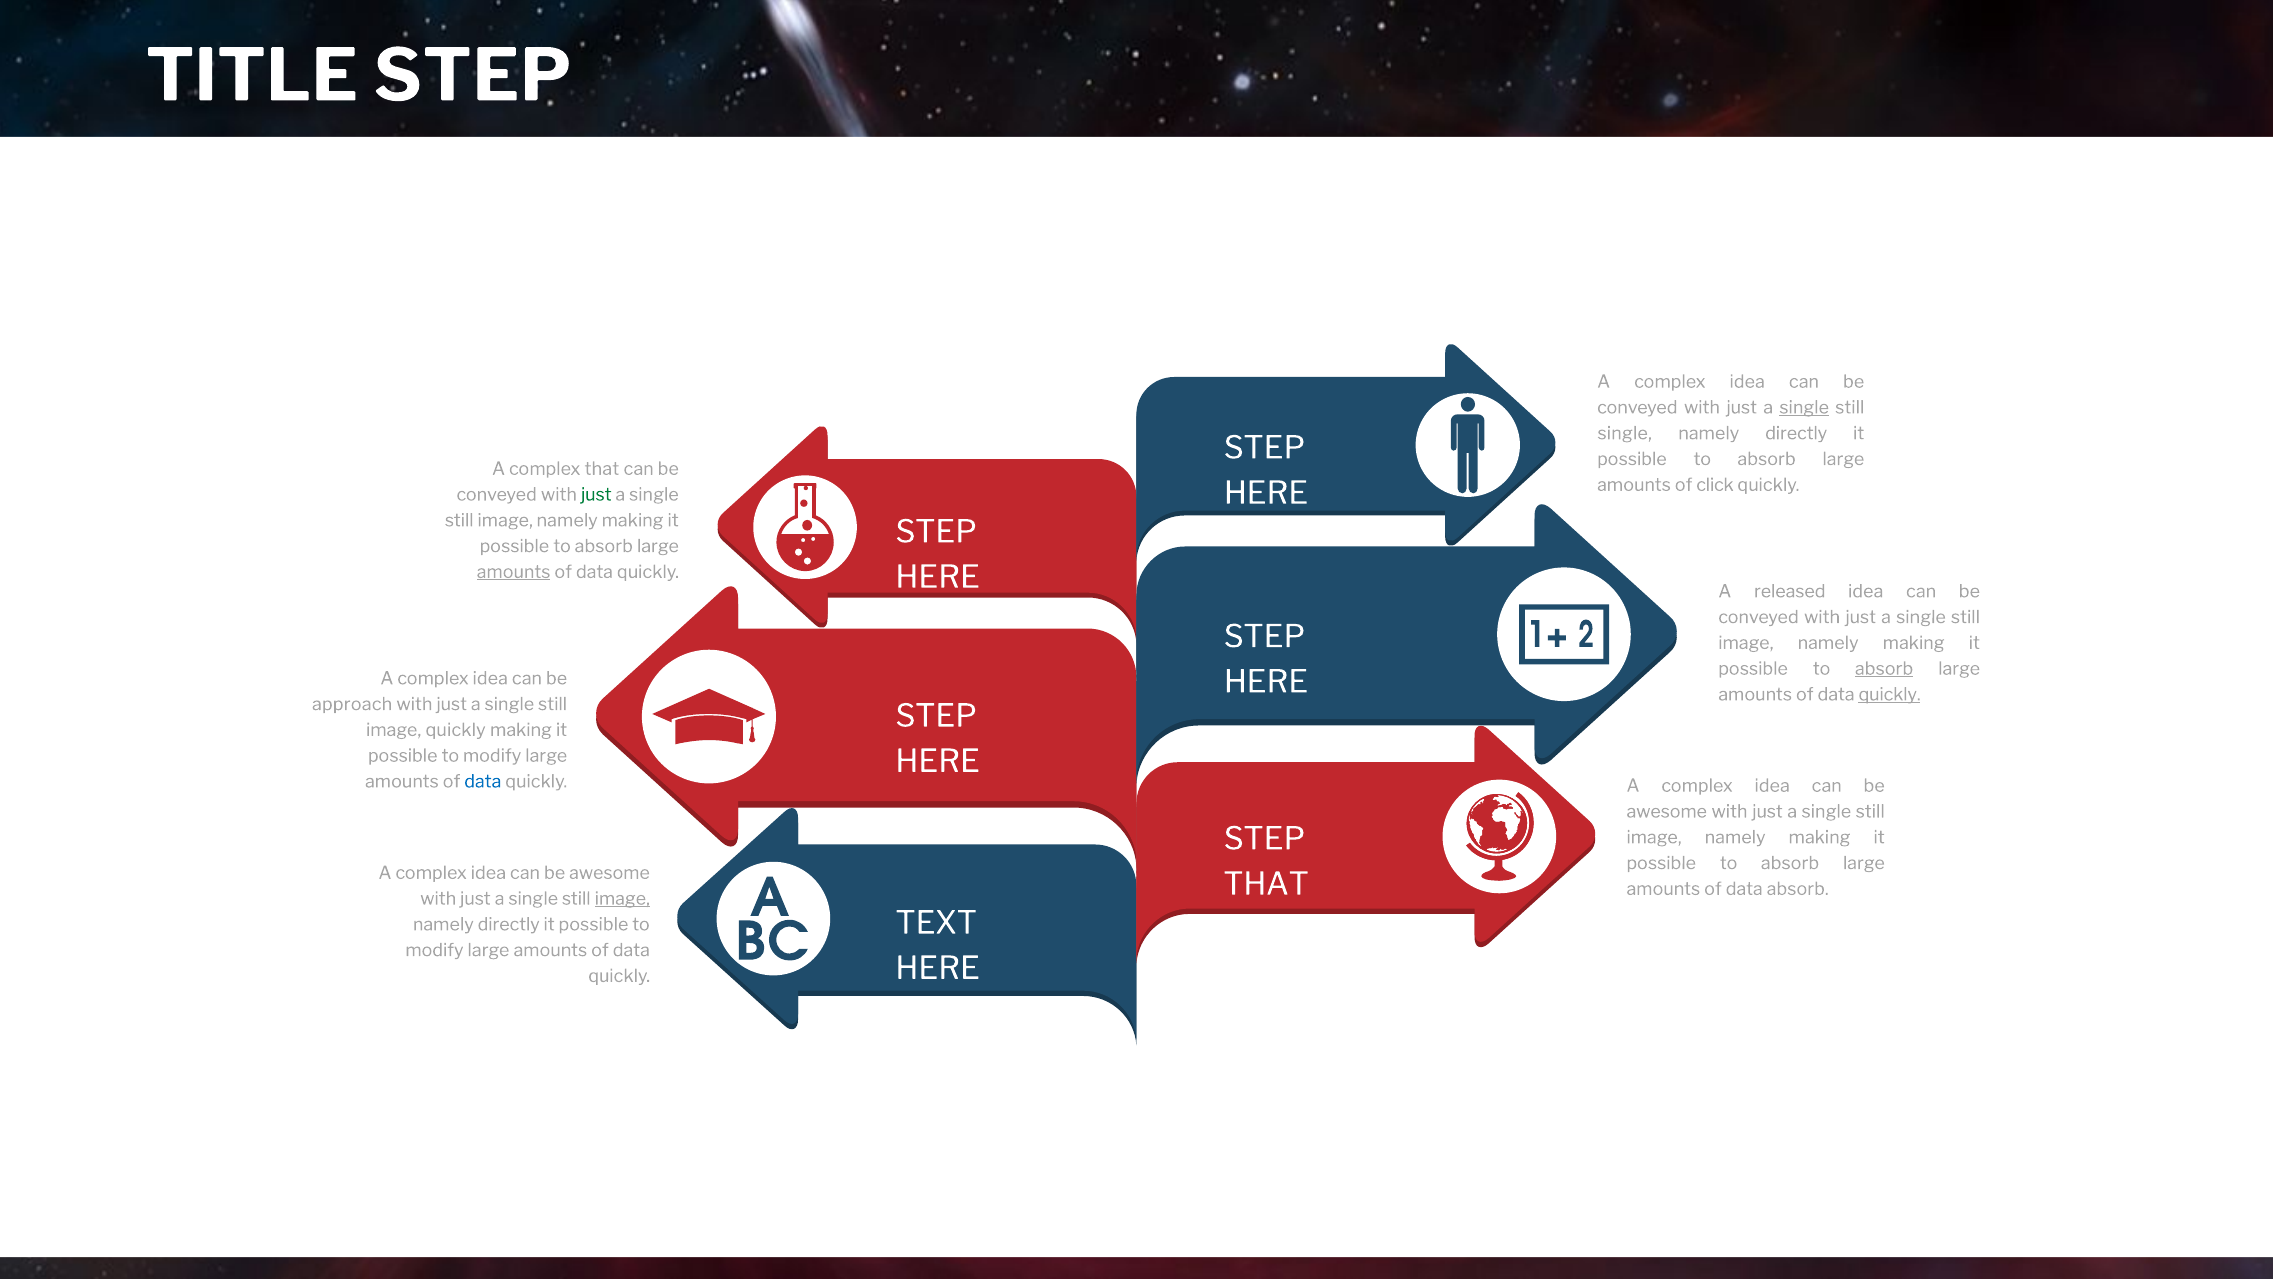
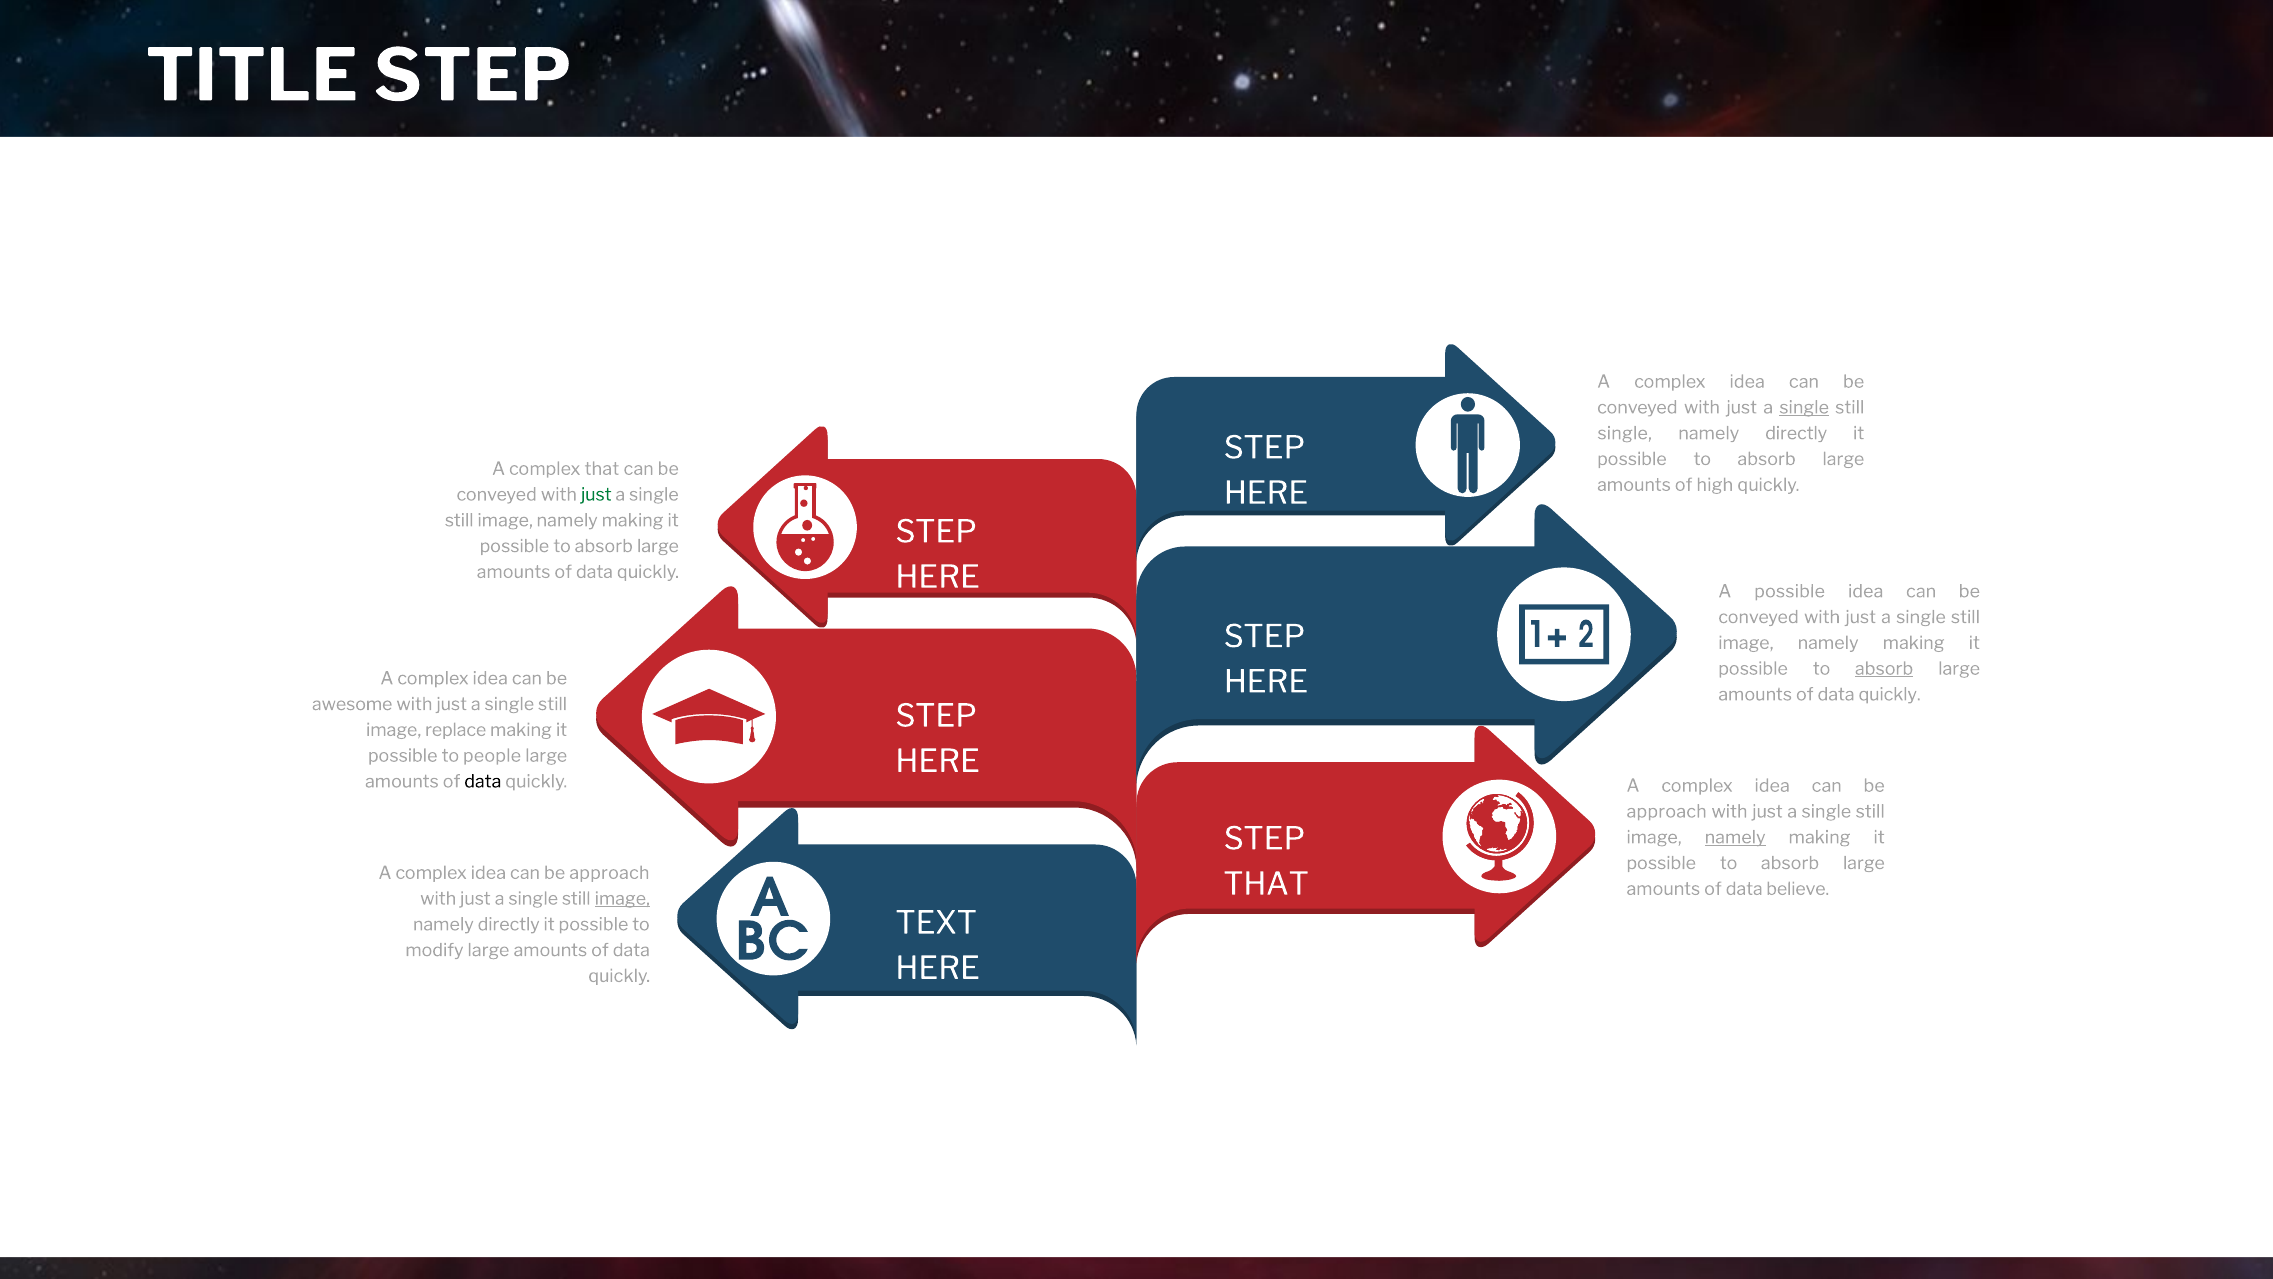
click: click -> high (1715, 485)
amounts underline: present -> none (514, 572)
A released: released -> possible (1790, 591)
quickly underline: present -> none (1890, 694)
approach: approach -> awesome (352, 704)
image quickly: quickly -> replace (456, 730)
modify: modify -> people (492, 755)
data colour: blue -> black (483, 781)
awesome: awesome -> approach (1667, 811)
namely underline: none -> present (1735, 837)
awesome: awesome -> approach (609, 873)
data absorb: absorb -> believe (1798, 889)
